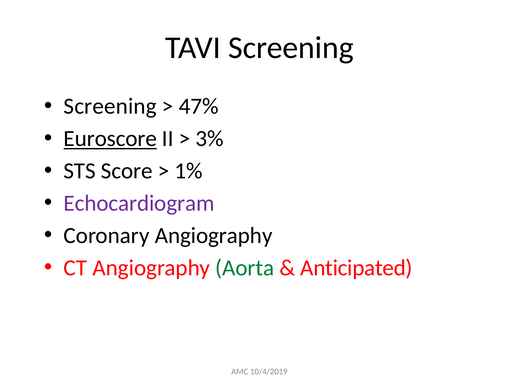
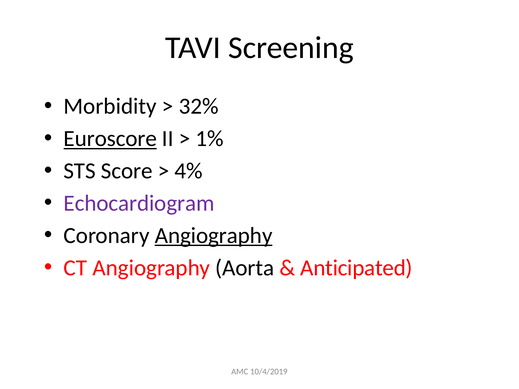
Screening: Screening -> Morbidity (110, 106)
47%: 47% -> 32% (199, 106)
3%: 3% -> 1% (210, 139)
1%: 1% -> 4% (188, 171)
Angiography underline: none -> present (214, 236)
Aorta colour: green -> black (245, 268)
